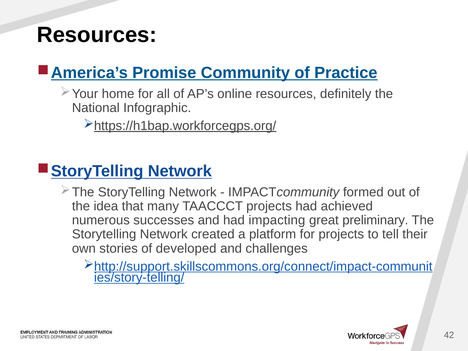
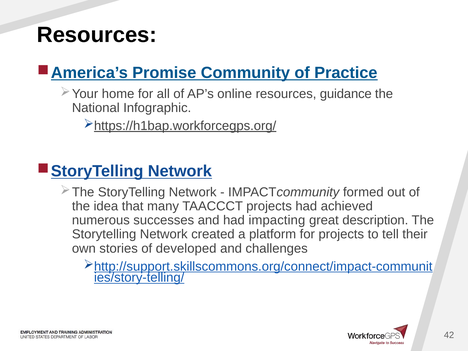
definitely: definitely -> guidance (346, 94)
preliminary: preliminary -> description (375, 220)
